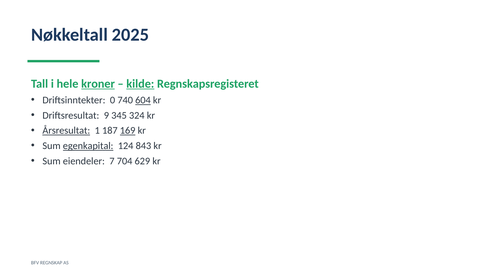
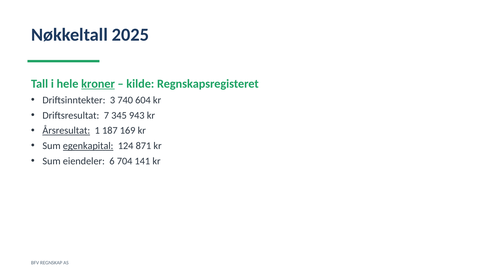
kilde underline: present -> none (140, 84)
0: 0 -> 3 (113, 100)
604 underline: present -> none (143, 100)
9: 9 -> 7 (106, 116)
324: 324 -> 943 (137, 116)
169 underline: present -> none (128, 131)
843: 843 -> 871 (143, 146)
7: 7 -> 6 (112, 161)
629: 629 -> 141 (142, 161)
